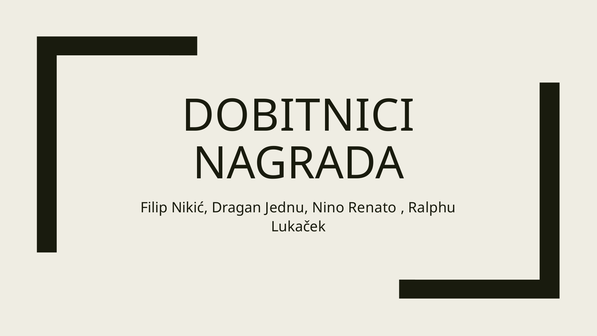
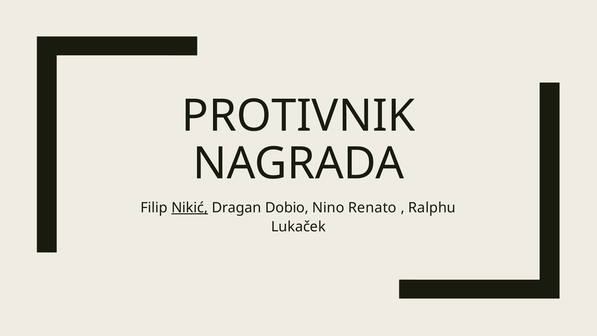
DOBITNICI: DOBITNICI -> PROTIVNIK (298, 116)
Nikić underline: none -> present (190, 208)
Jednu: Jednu -> Dobio (287, 208)
